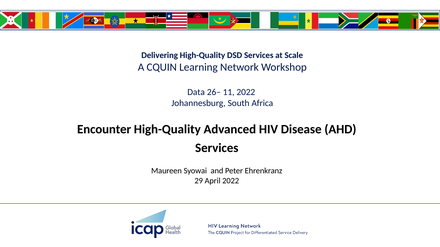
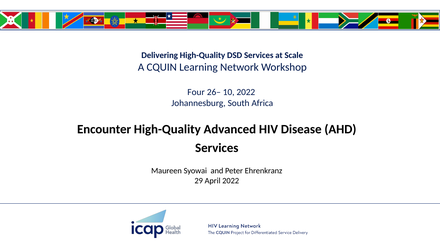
Data: Data -> Four (196, 92)
11: 11 -> 10 (229, 92)
